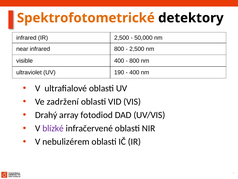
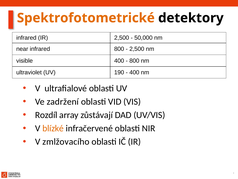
Drahý: Drahý -> Rozdíl (46, 115)
fotodiod: fotodiod -> zůstávají (97, 115)
blízké colour: purple -> orange (53, 128)
nebulizérem: nebulizérem -> zmlžovacího (66, 141)
